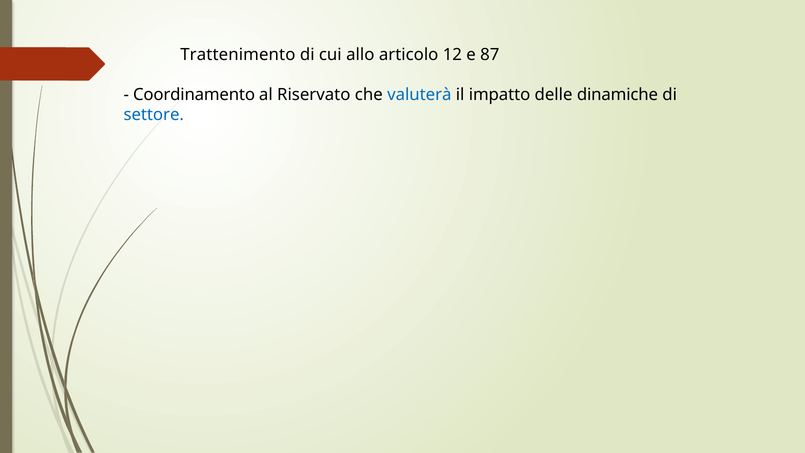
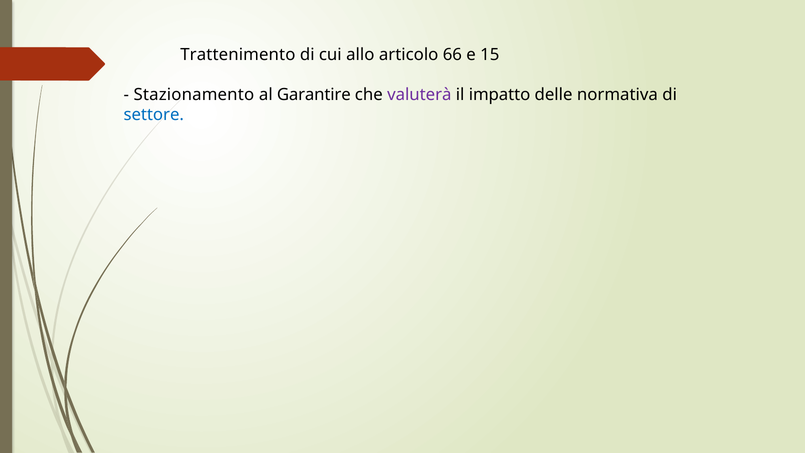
12: 12 -> 66 (452, 55)
87: 87 -> 15 (490, 55)
Coordinamento: Coordinamento -> Stazionamento (194, 95)
Riservato: Riservato -> Garantire (314, 95)
valuterà colour: blue -> purple (419, 95)
dinamiche: dinamiche -> normativa (617, 95)
